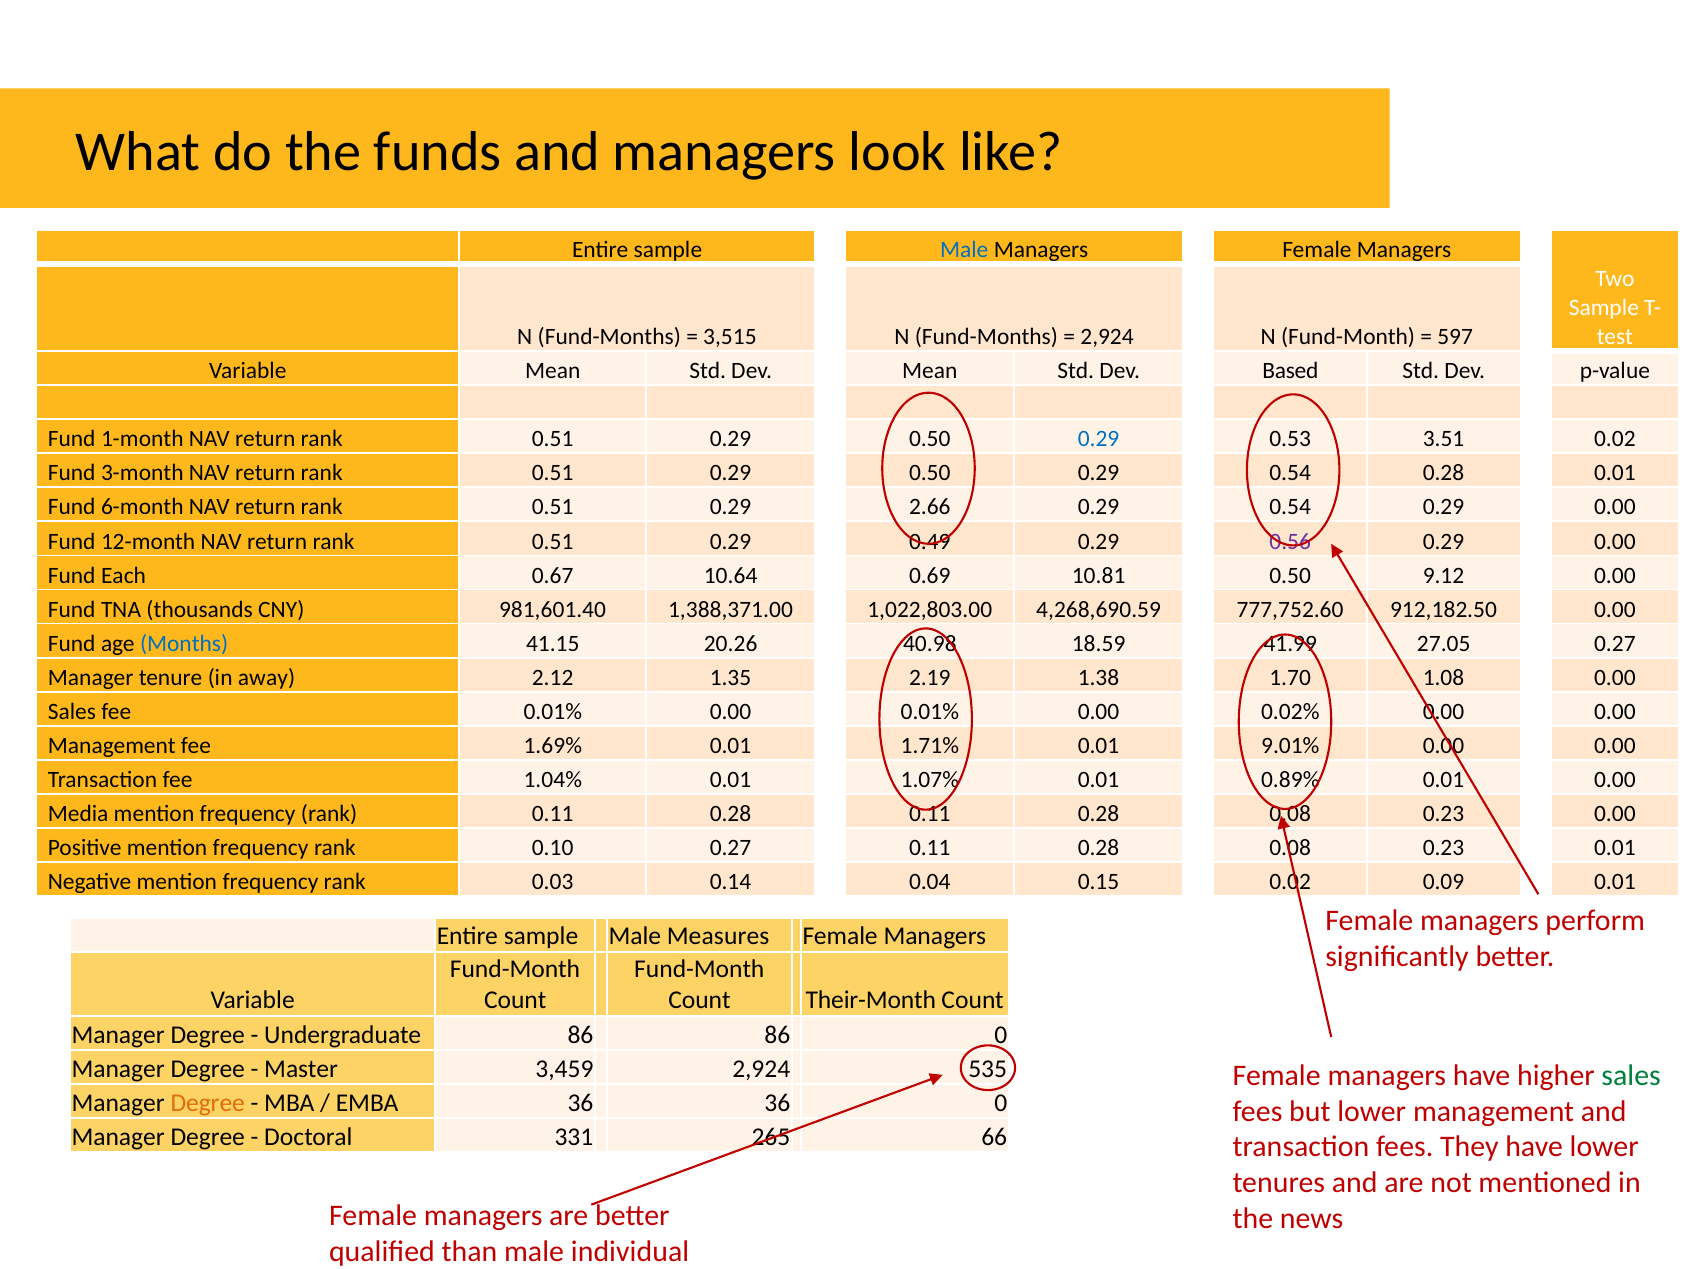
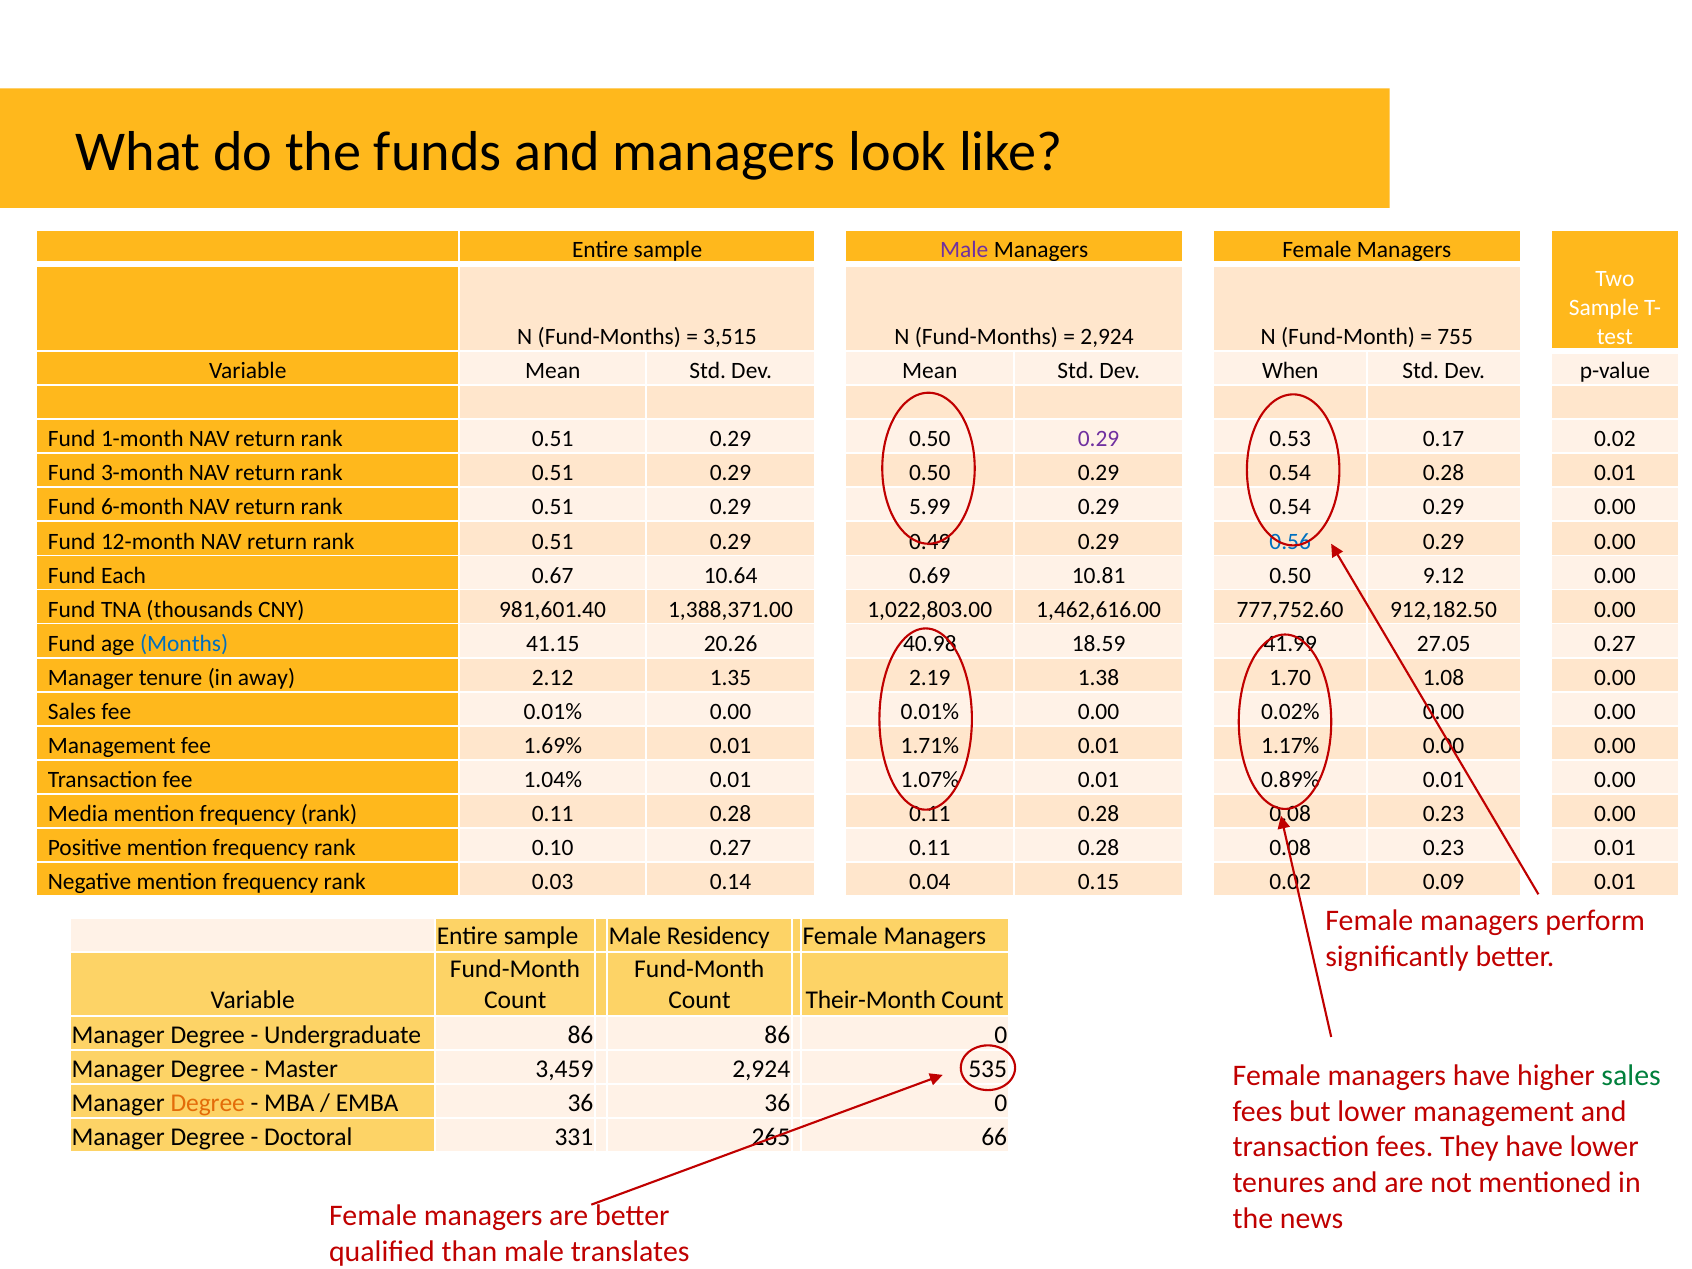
Male colour: blue -> purple (964, 250)
597: 597 -> 755 (1455, 337)
Based: Based -> When (1290, 371)
0.29 colour: blue -> purple (1099, 439)
3.51: 3.51 -> 0.17 (1444, 439)
2.66: 2.66 -> 5.99 (930, 507)
0.56 colour: purple -> blue (1290, 541)
4,268,690.59: 4,268,690.59 -> 1,462,616.00 (1099, 609)
9.01%: 9.01% -> 1.17% (1290, 746)
Measures: Measures -> Residency (718, 937)
individual: individual -> translates (630, 1252)
